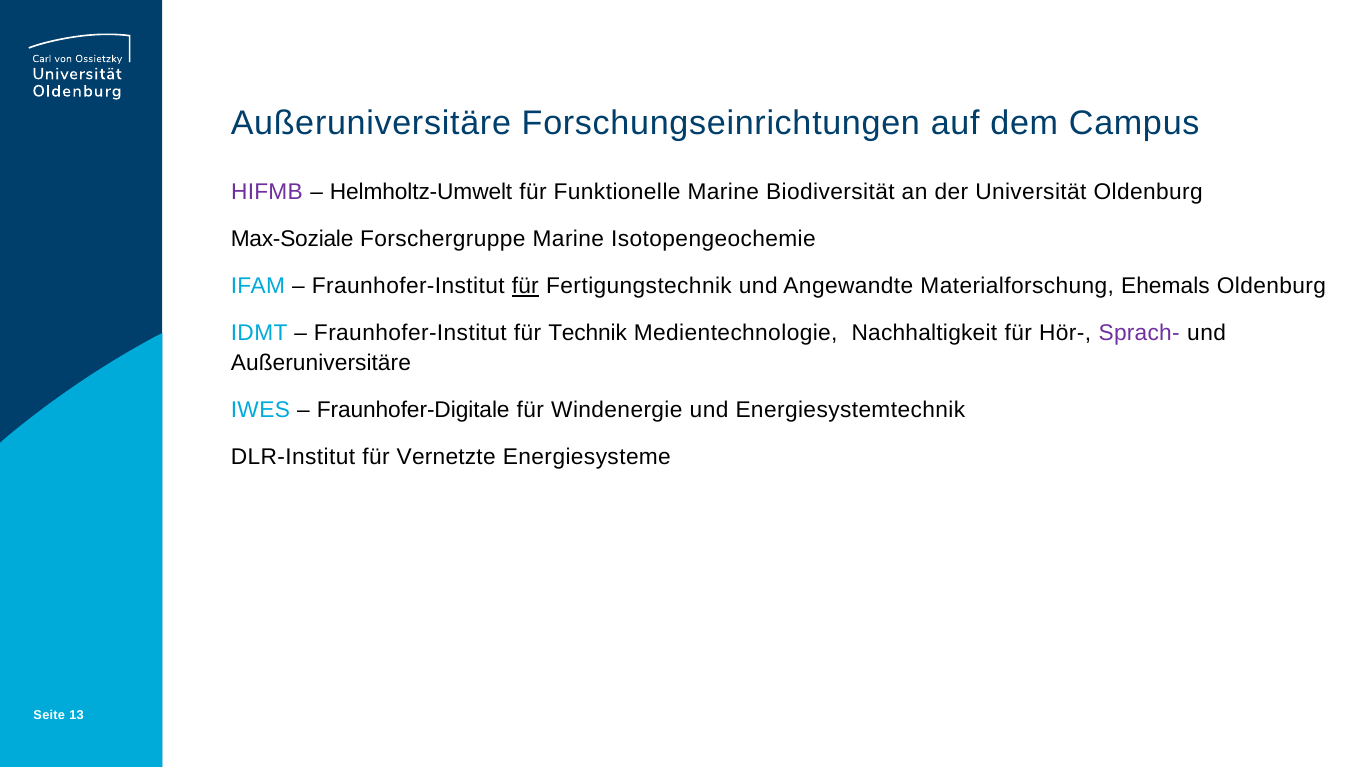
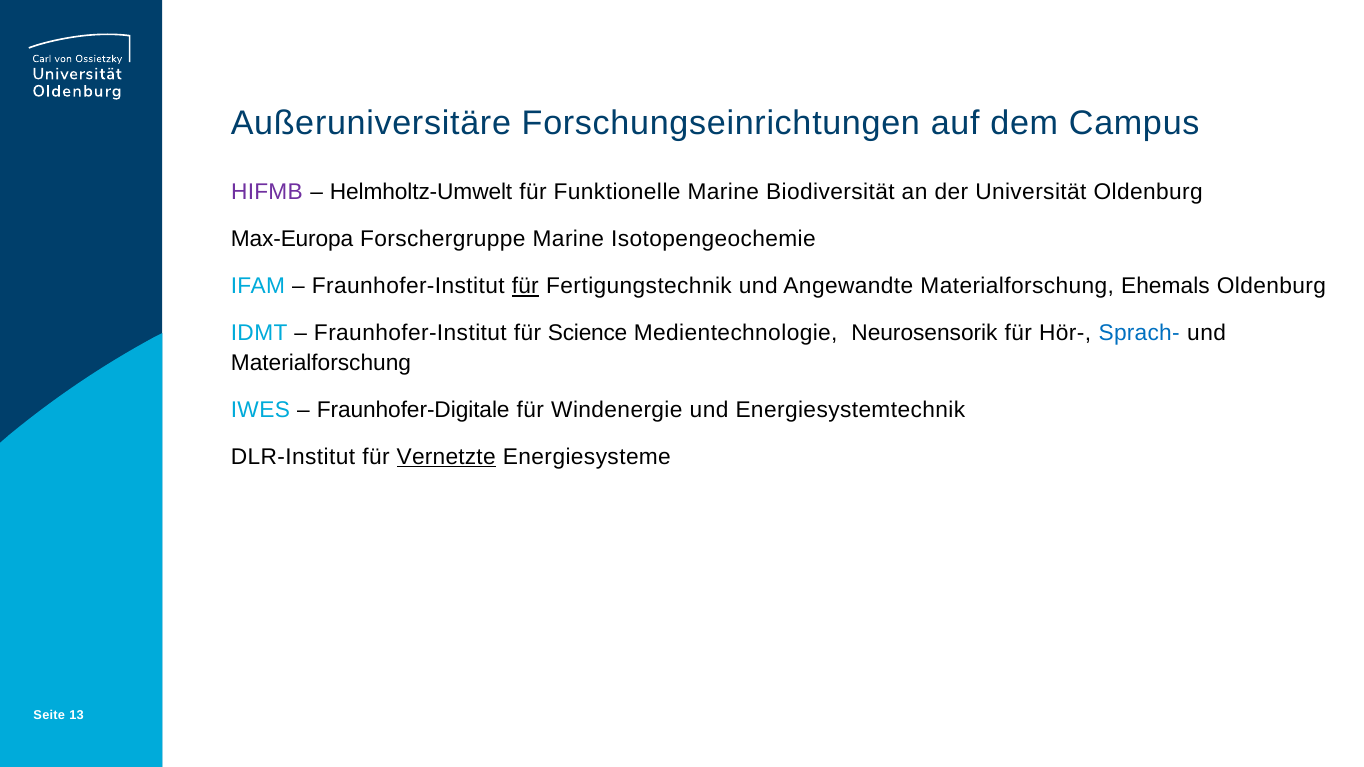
Max-Soziale: Max-Soziale -> Max-Europa (292, 239)
Technik: Technik -> Science (588, 333)
Nachhaltigkeit: Nachhaltigkeit -> Neurosensorik (924, 333)
Sprach- colour: purple -> blue (1139, 333)
Außeruniversitäre: Außeruniversitäre -> Materialforschung (321, 363)
Vernetzte underline: none -> present (446, 457)
